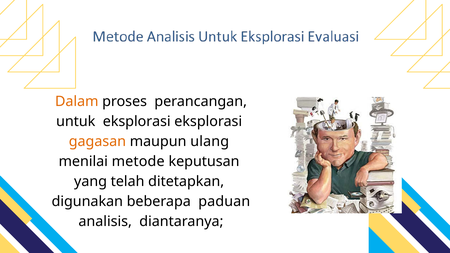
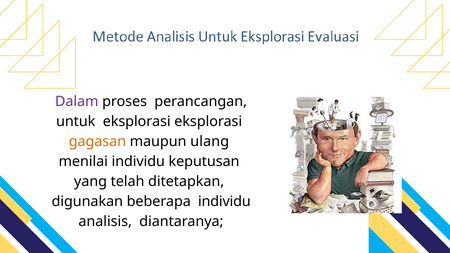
Dalam colour: orange -> purple (77, 102)
menilai metode: metode -> individu (138, 162)
beberapa paduan: paduan -> individu (224, 202)
